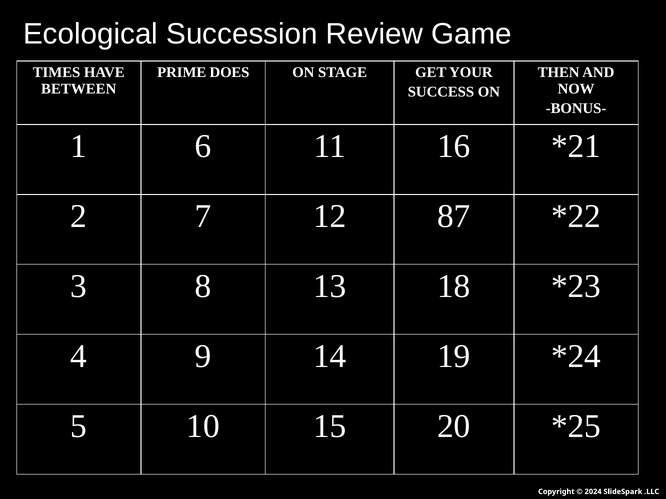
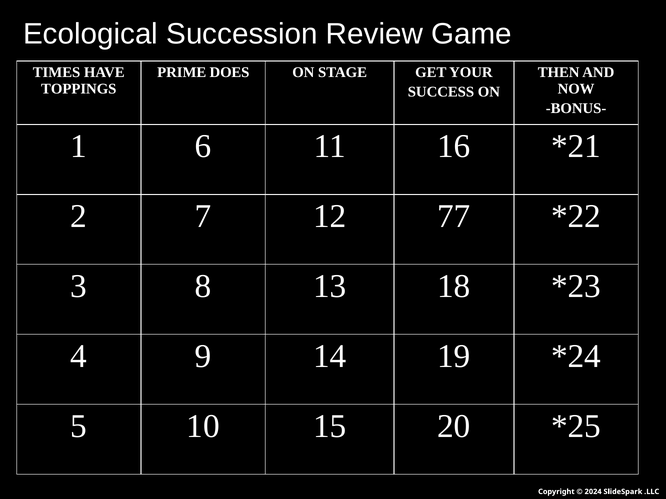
BETWEEN: BETWEEN -> TOPPINGS (79, 89)
87: 87 -> 77 (454, 217)
